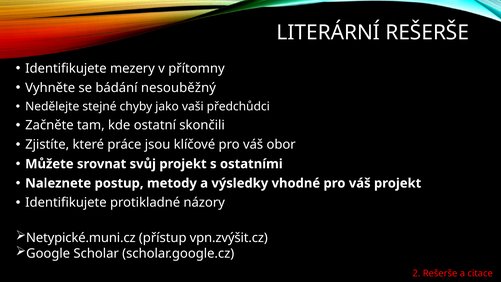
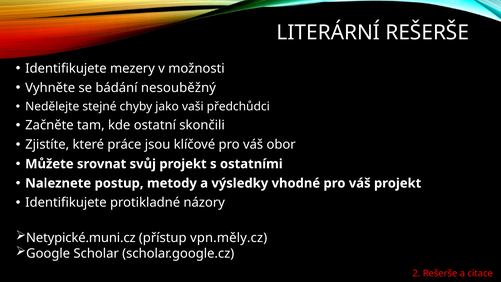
přítomny: přítomny -> možnosti (196, 68)
vpn.zvýšit.cz: vpn.zvýšit.cz -> vpn.měly.cz (229, 238)
